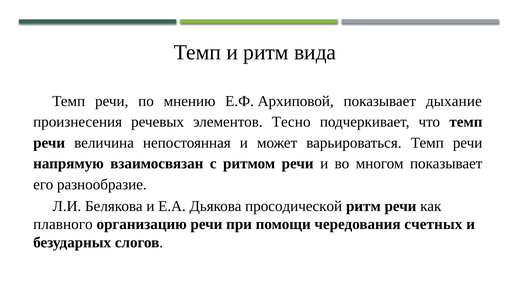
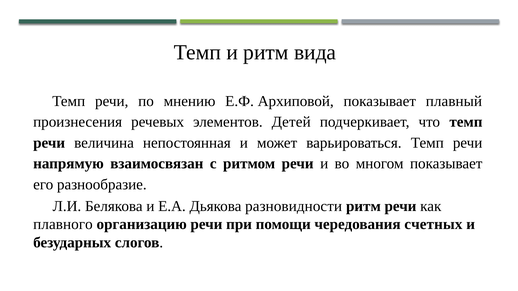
дыхание: дыхание -> плавный (454, 101)
Тесно: Тесно -> Детей (291, 122)
просодической: просодической -> разновидности (294, 206)
